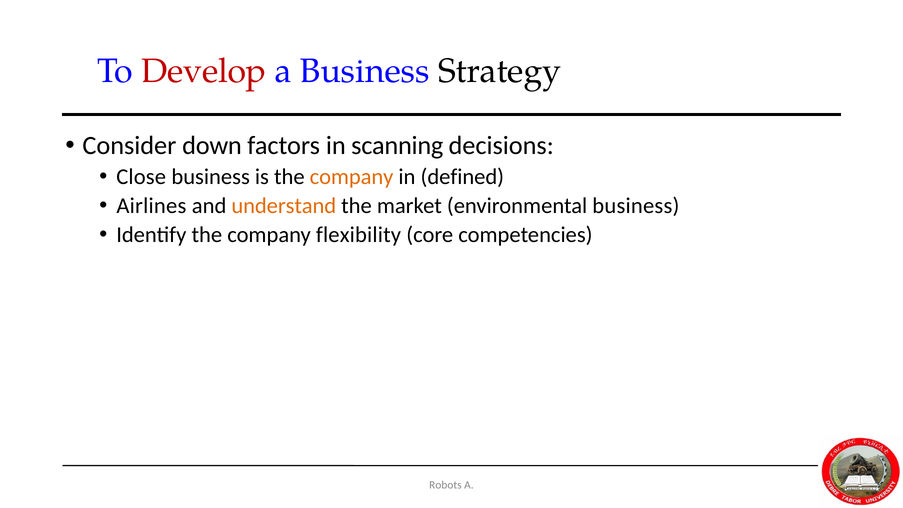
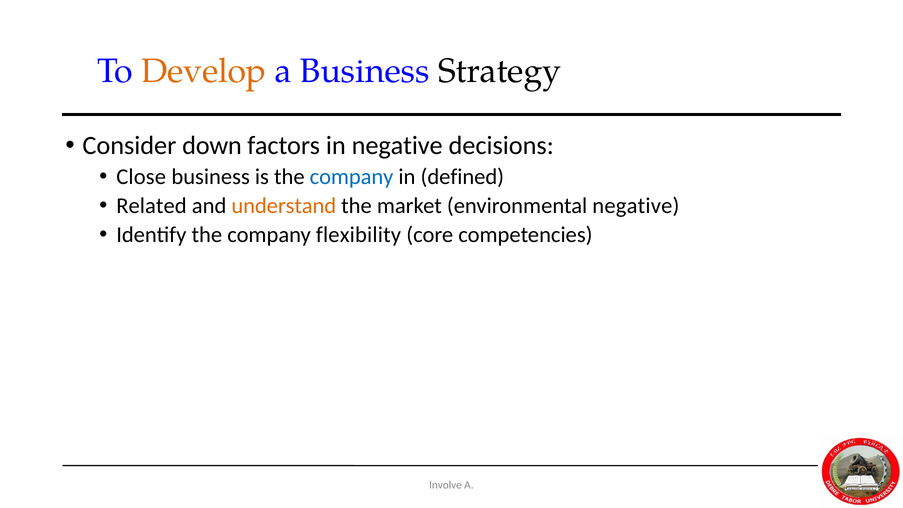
Develop colour: red -> orange (204, 71)
in scanning: scanning -> negative (397, 145)
company colour: orange -> blue (352, 177)
Airlines: Airlines -> Related (151, 206)
environmental business: business -> negative (636, 206)
Robots: Robots -> Involve (446, 485)
